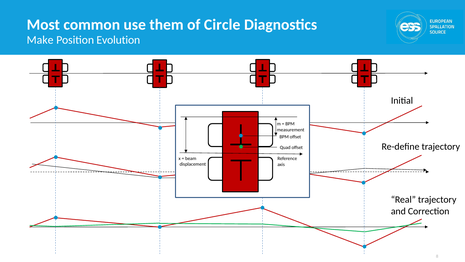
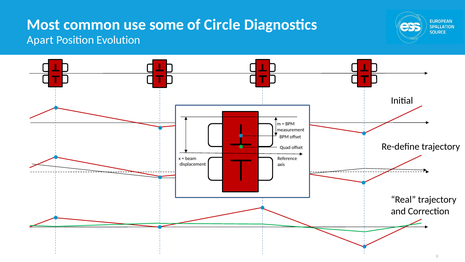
them: them -> some (167, 25)
Make: Make -> Apart (40, 40)
